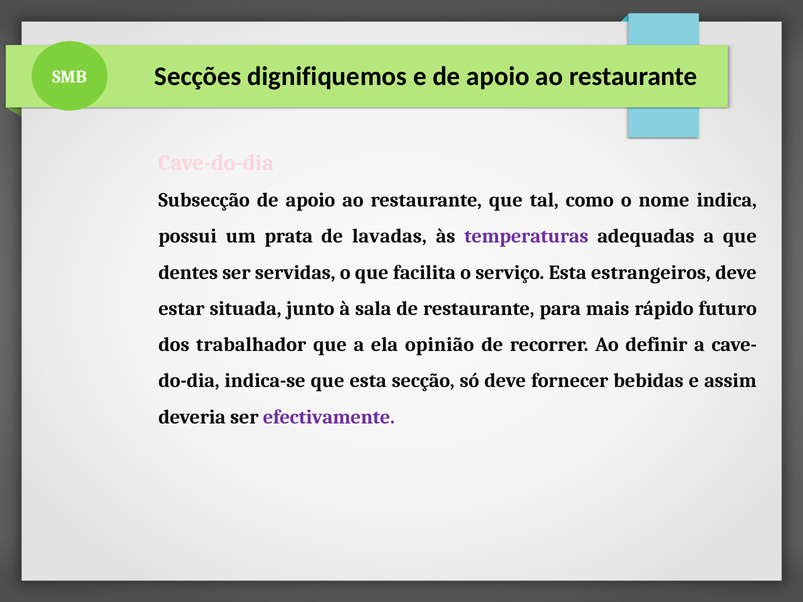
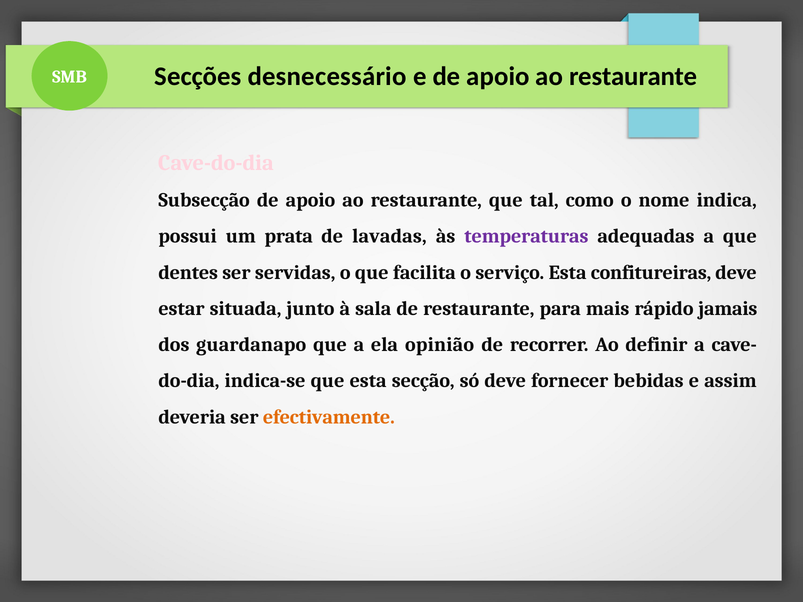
dignifiquemos: dignifiquemos -> desnecessário (327, 77)
estrangeiros: estrangeiros -> confitureiras (651, 273)
futuro: futuro -> jamais (728, 309)
trabalhador: trabalhador -> guardanapo (251, 345)
efectivamente colour: purple -> orange (329, 417)
